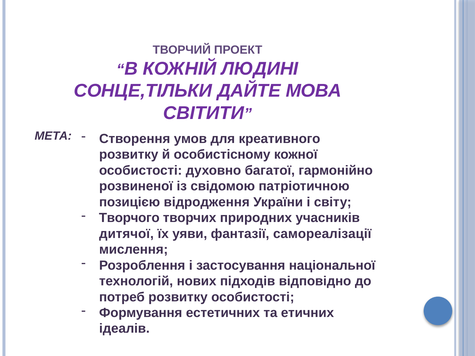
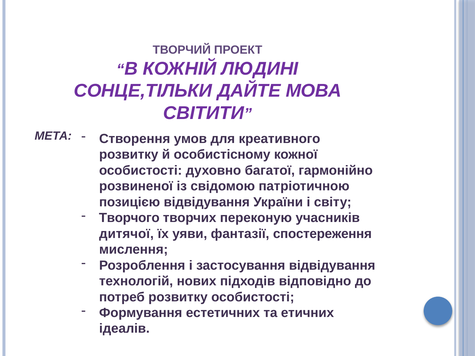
позицією відродження: відродження -> відвідування (207, 202)
природних: природних -> переконую (256, 218)
самореалізації: самореалізації -> спостереження (322, 234)
застосування національної: національної -> відвідування (332, 266)
